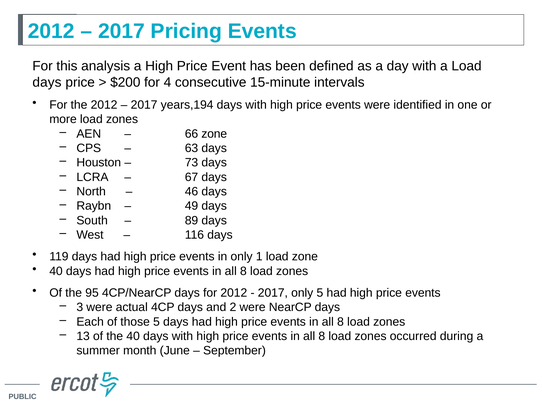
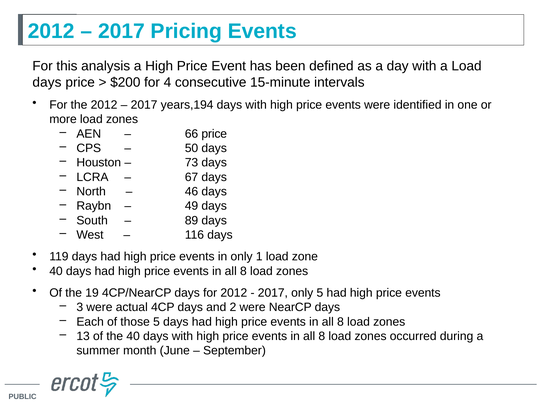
66 zone: zone -> price (214, 134)
63: 63 -> 50 (192, 148)
95: 95 -> 19 (92, 292)
